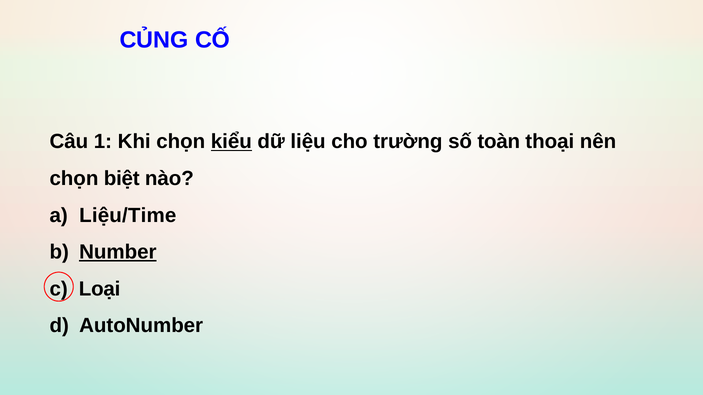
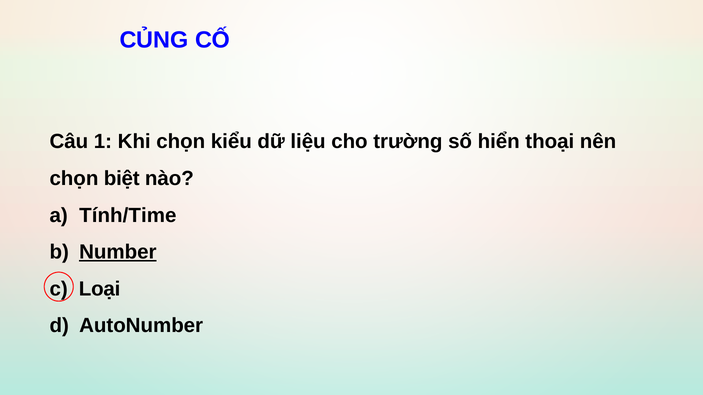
kiểu underline: present -> none (231, 142)
toàn: toàn -> hiển (499, 142)
Liệu/Time: Liệu/Time -> Tính/Time (128, 216)
